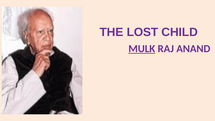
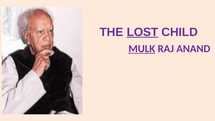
LOST underline: none -> present (142, 32)
